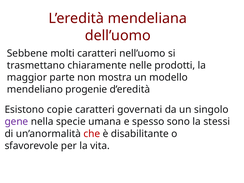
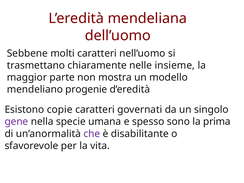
prodotti: prodotti -> insieme (175, 65)
stessi: stessi -> prima (217, 122)
che colour: red -> purple (92, 134)
